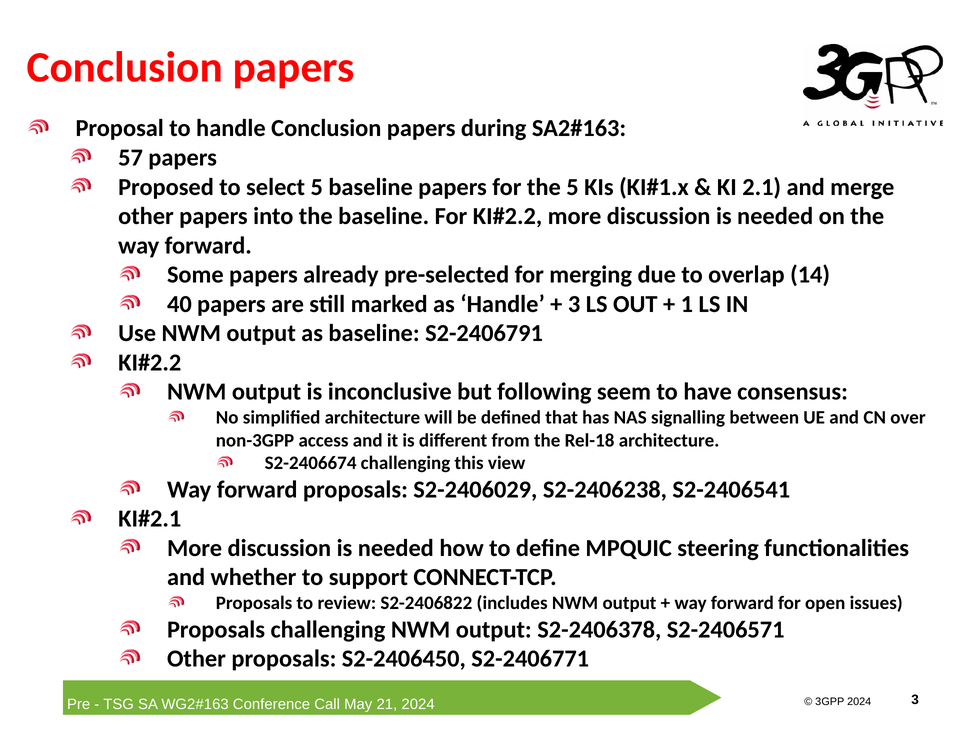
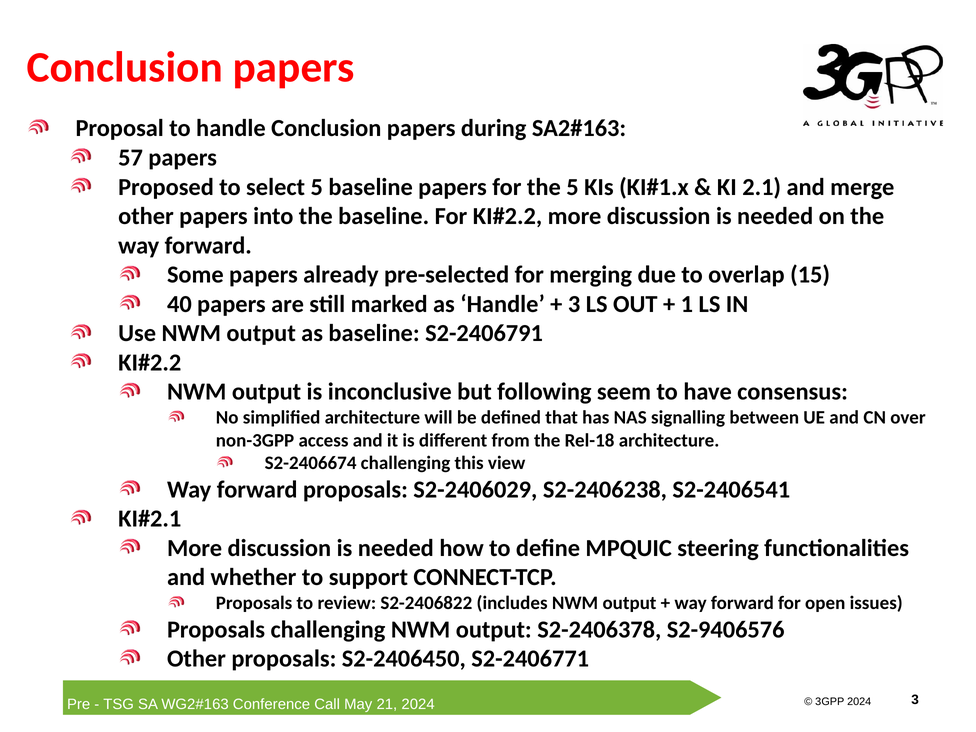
14: 14 -> 15 (810, 275)
S2-2406571: S2-2406571 -> S2-9406576 (726, 629)
